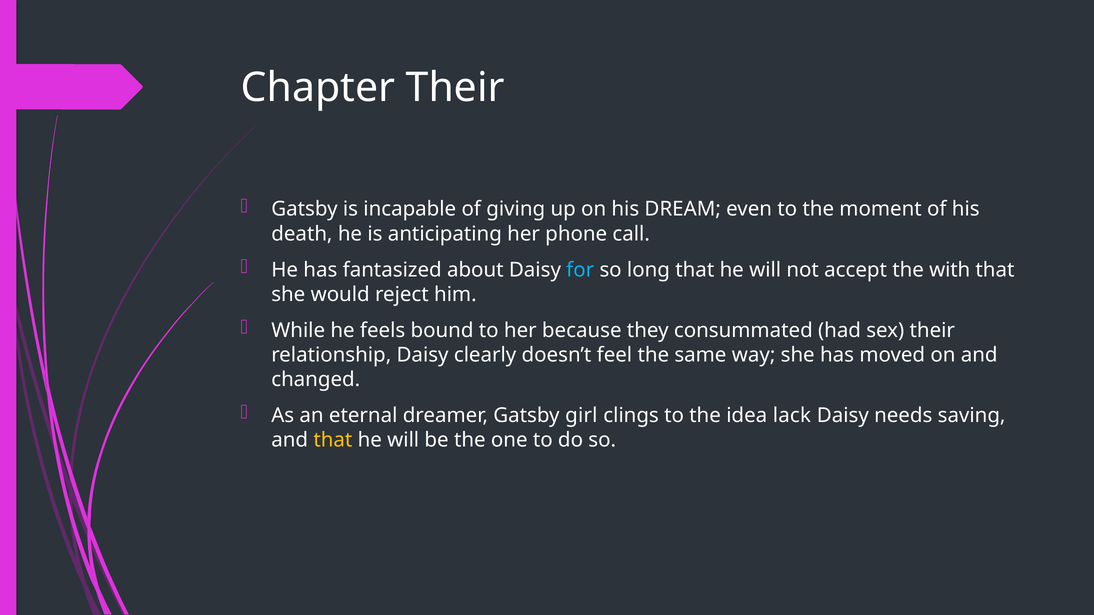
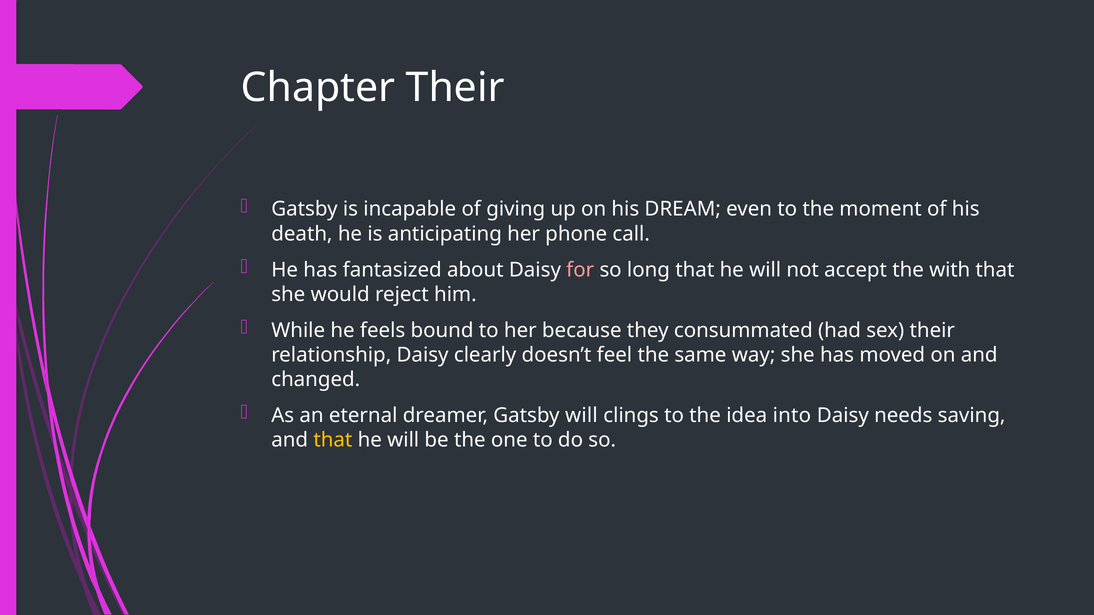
for colour: light blue -> pink (580, 270)
Gatsby girl: girl -> will (581, 416)
lack: lack -> into (792, 416)
